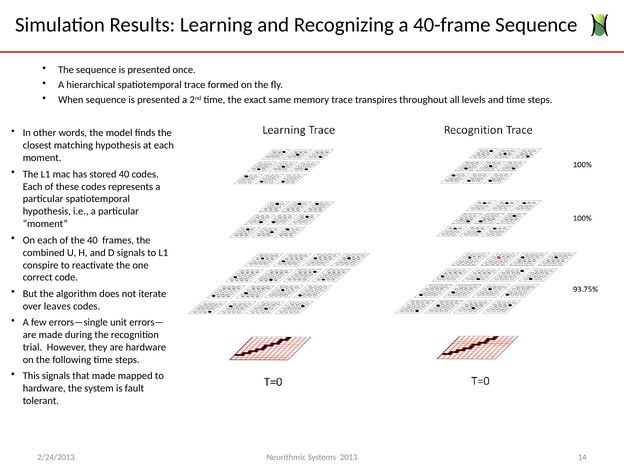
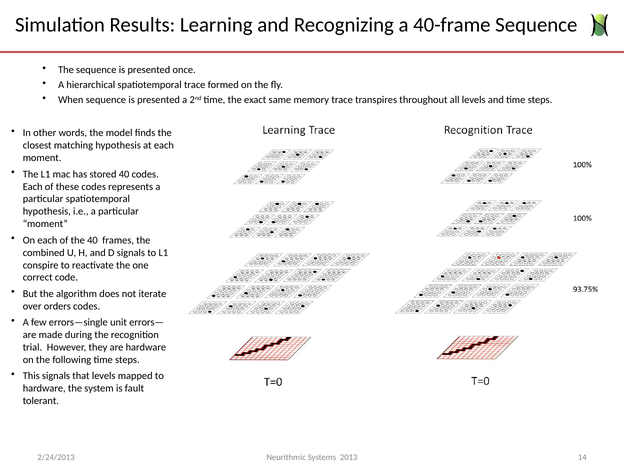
leaves: leaves -> orders (57, 306)
that made: made -> levels (104, 376)
